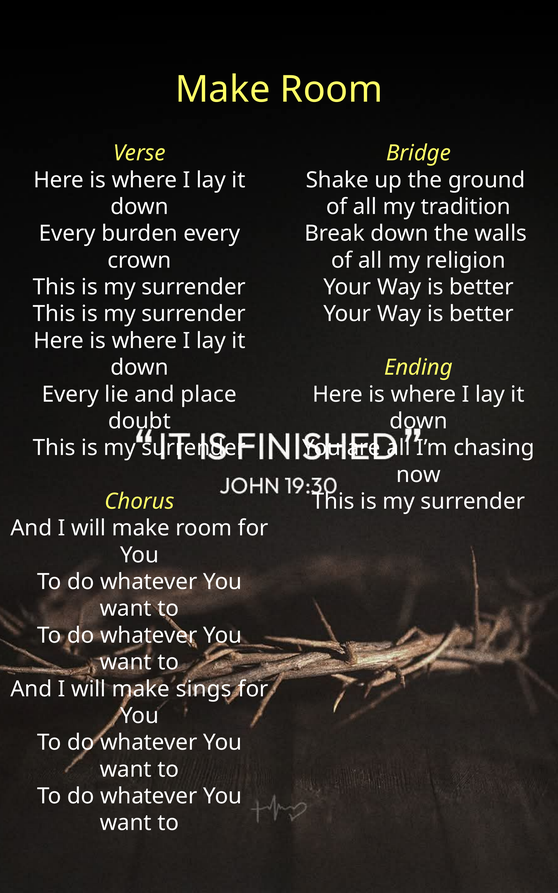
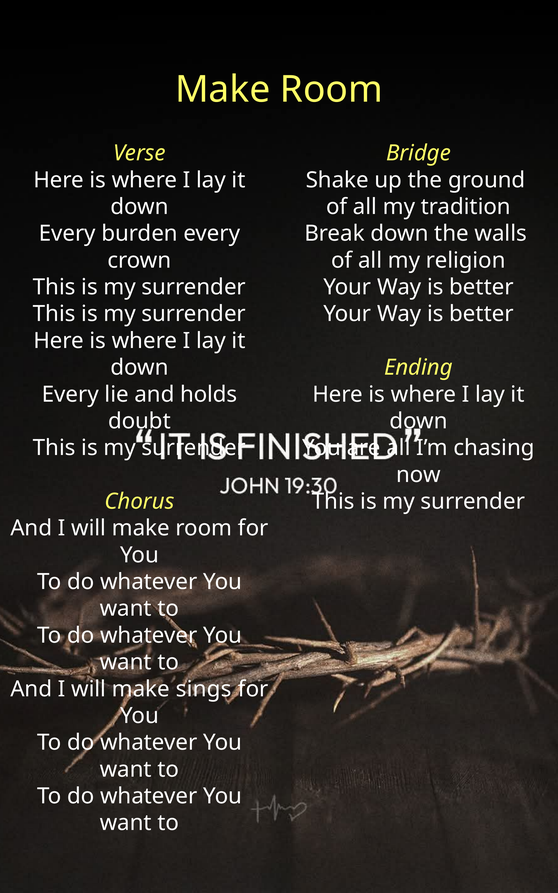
place: place -> holds (209, 394)
